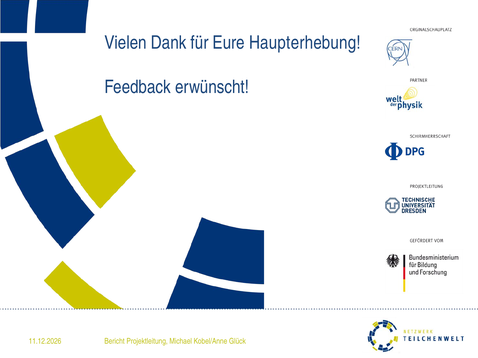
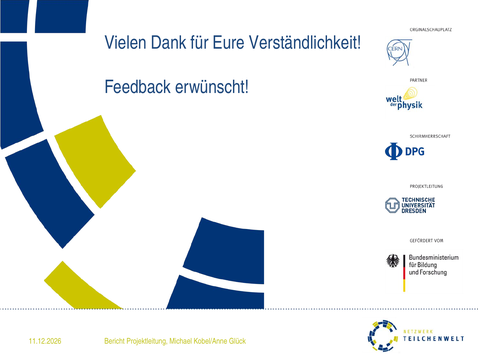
Haupterhebung: Haupterhebung -> Verständlichkeit (305, 43)
